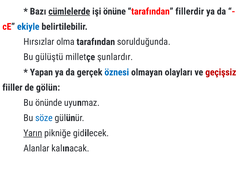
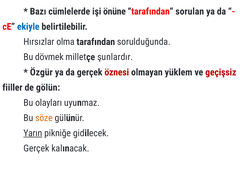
cümlelerde underline: present -> none (69, 11)
fillerdir: fillerdir -> sorulan (190, 11)
gülüştü: gülüştü -> dövmek (49, 57)
Yapan: Yapan -> Özgür (41, 72)
öznesi colour: blue -> red (117, 72)
olayları: olayları -> yüklem (179, 72)
önünde: önünde -> olayları (49, 103)
söze colour: blue -> orange (44, 118)
Alanlar: Alanlar -> Gerçek (36, 148)
